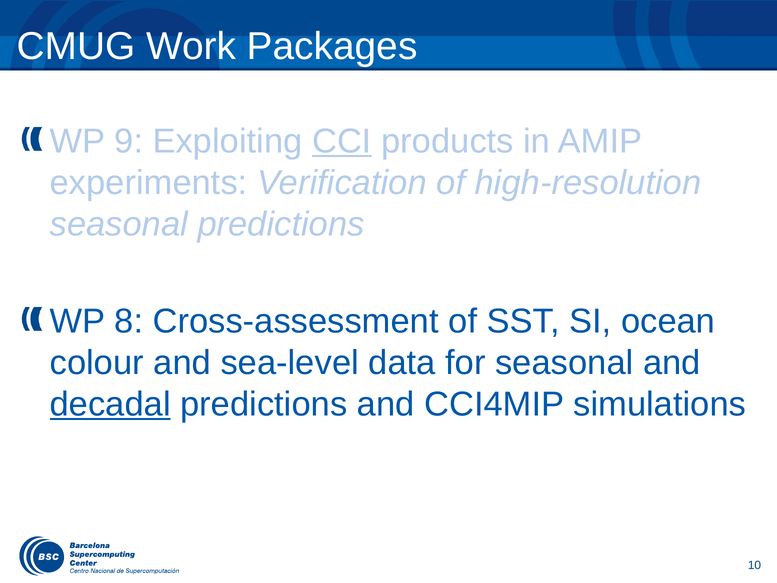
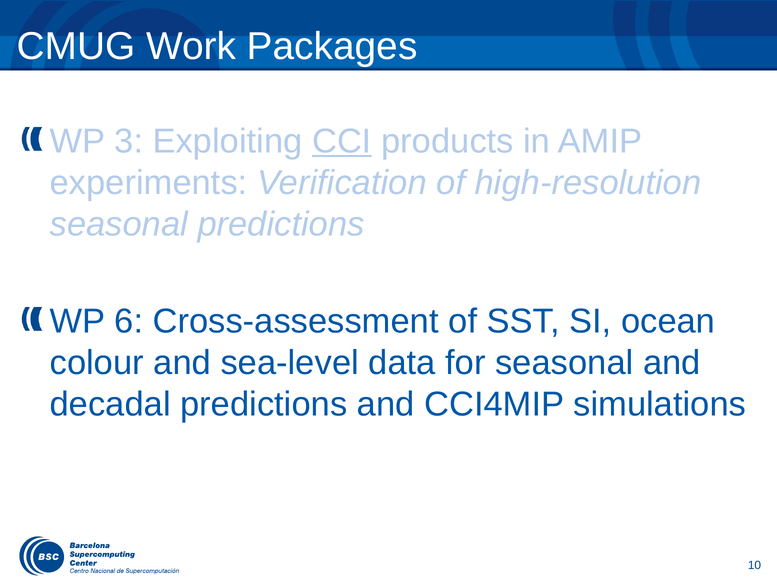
9: 9 -> 3 (129, 141)
8: 8 -> 6 (129, 321)
decadal underline: present -> none (110, 404)
